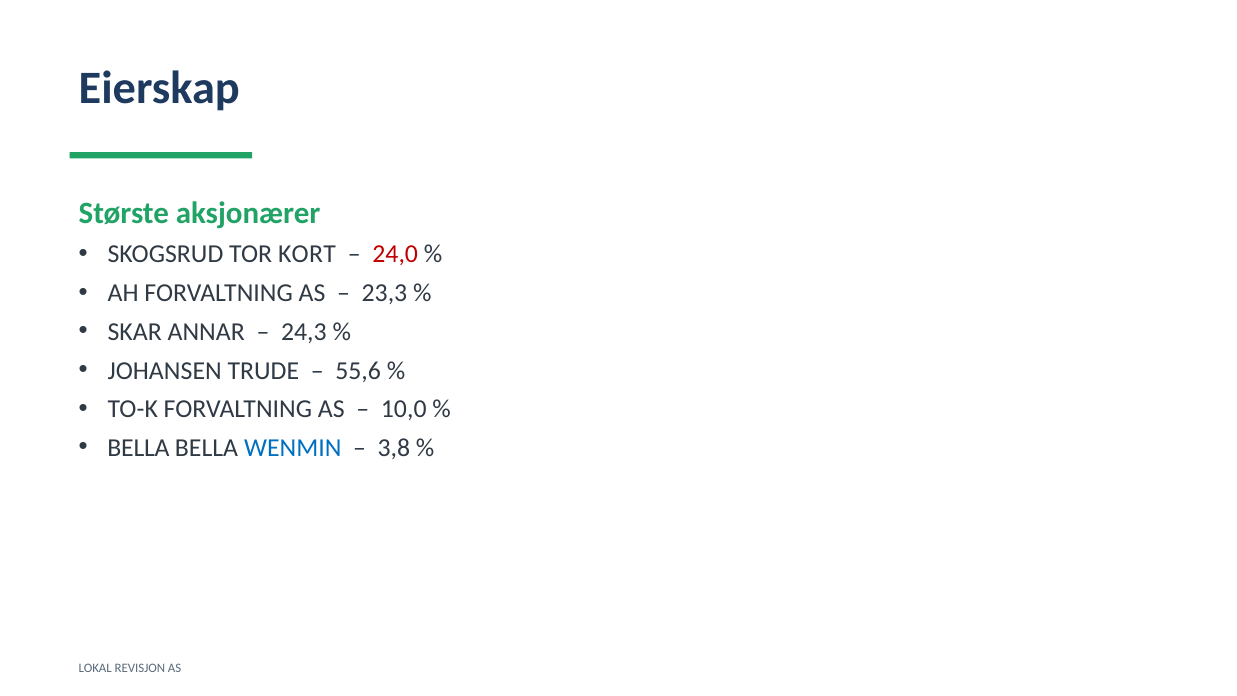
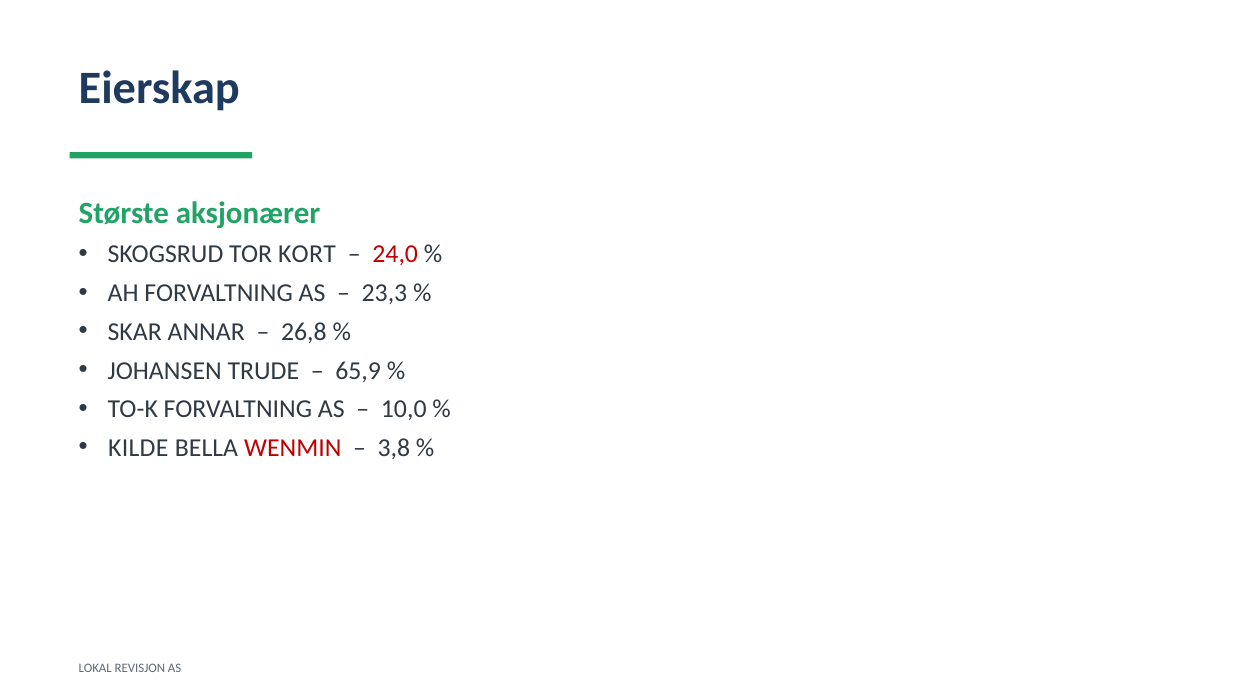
24,3: 24,3 -> 26,8 (304, 332)
55,6: 55,6 -> 65,9 (358, 370)
BELLA: BELLA -> KILDE (138, 448)
WENMIN colour: blue -> red (293, 448)
